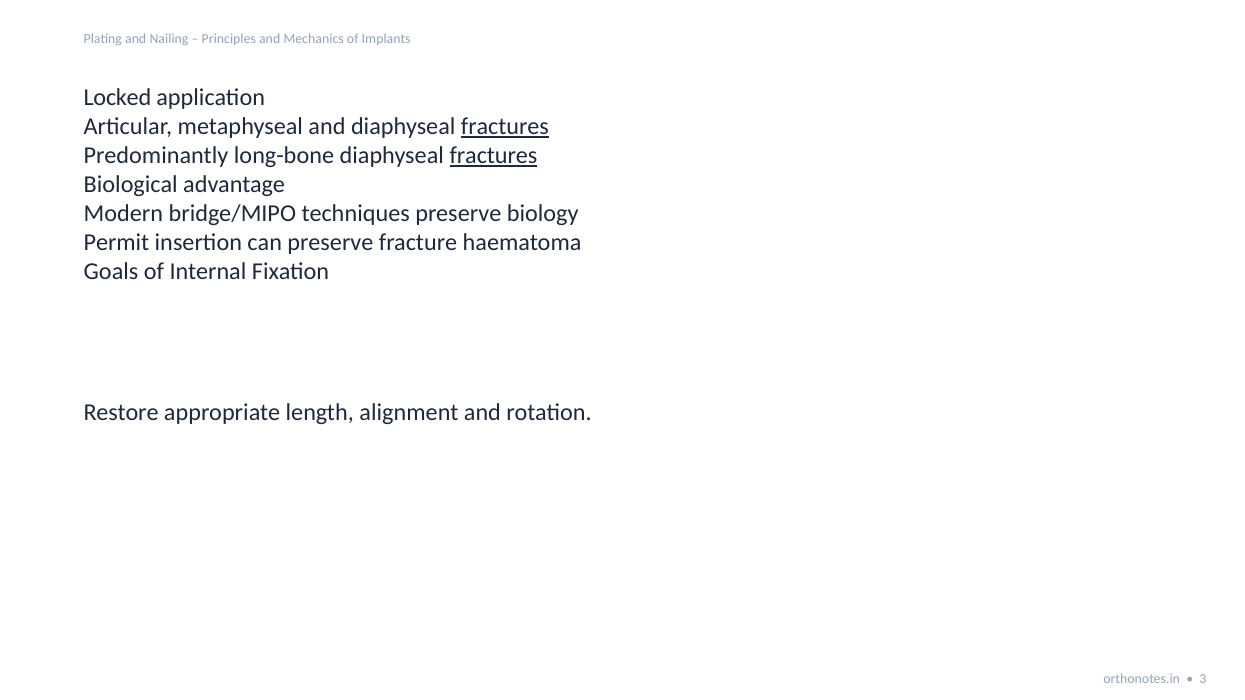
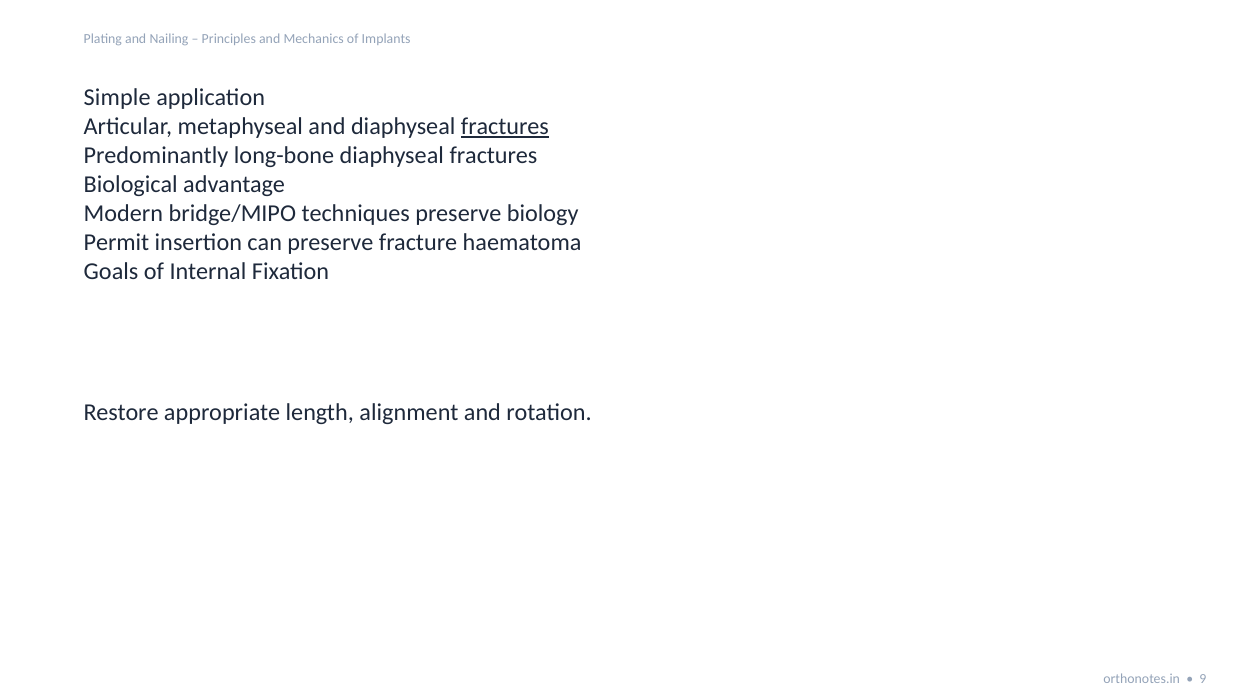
Locked: Locked -> Simple (117, 98)
fractures underline: present -> none (493, 156)
3: 3 -> 9 (1203, 679)
